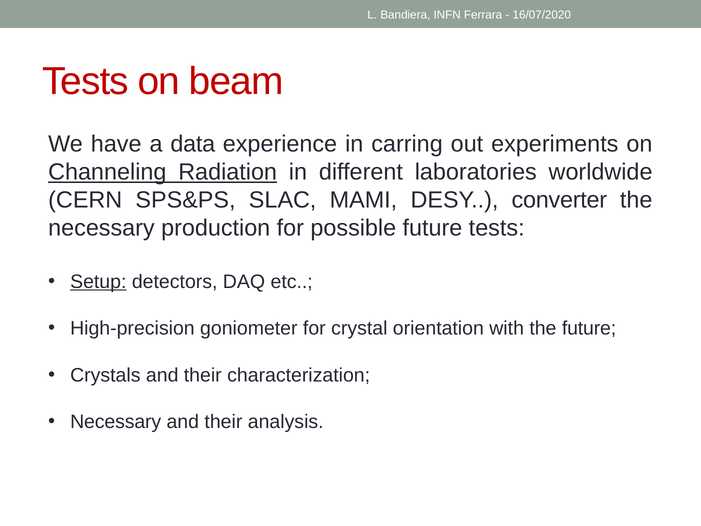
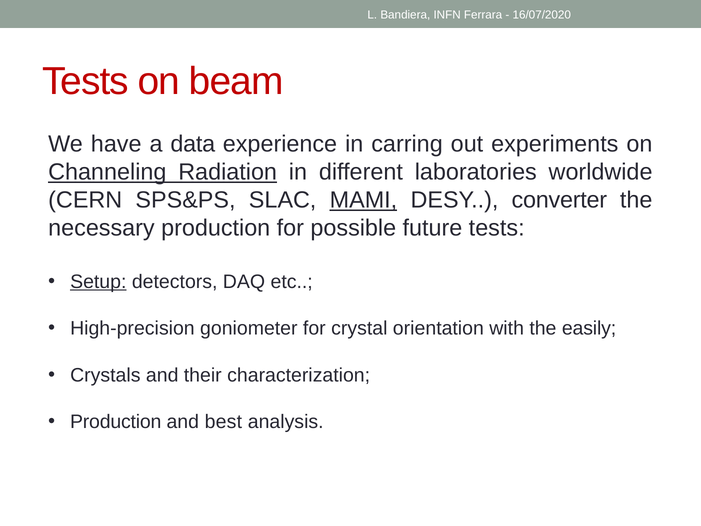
MAMI underline: none -> present (363, 200)
the future: future -> easily (589, 328)
Necessary: Necessary -> Production (116, 422)
their: their -> best (223, 422)
